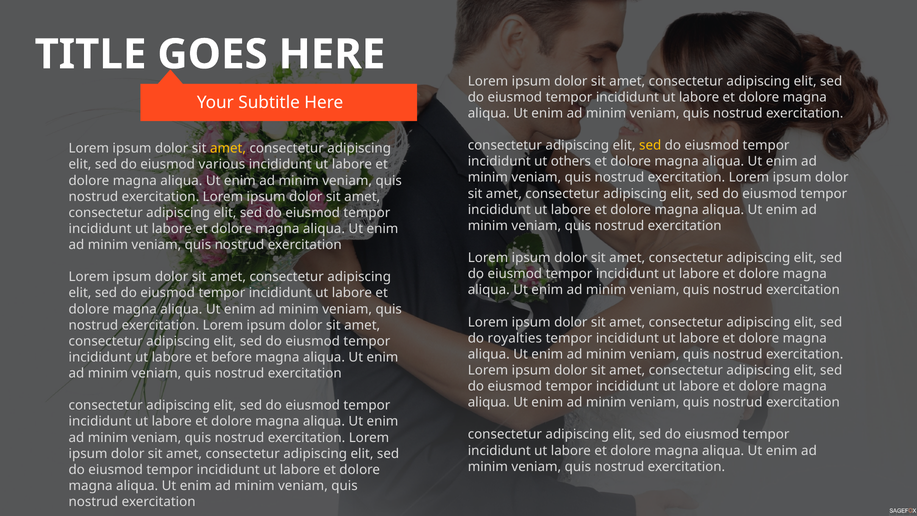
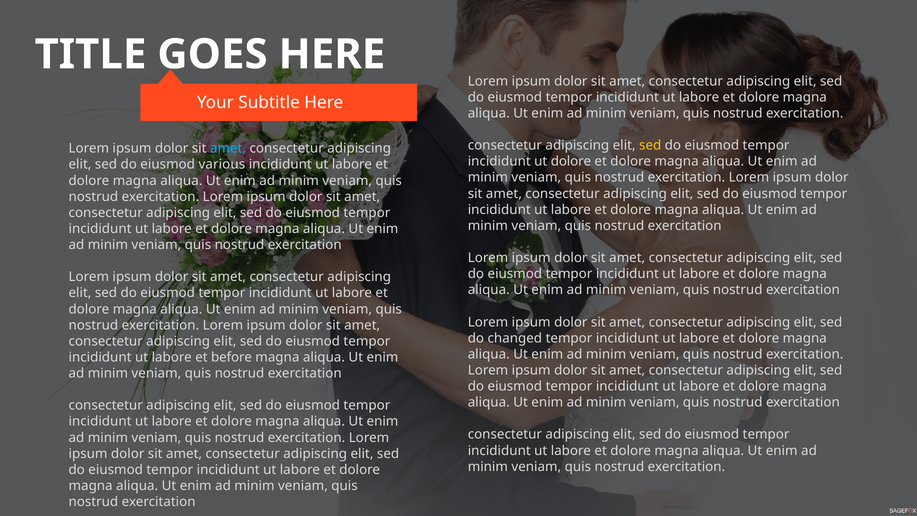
amet colour: yellow -> light blue (228, 148)
ut others: others -> dolore (571, 161)
royalties: royalties -> changed (515, 338)
